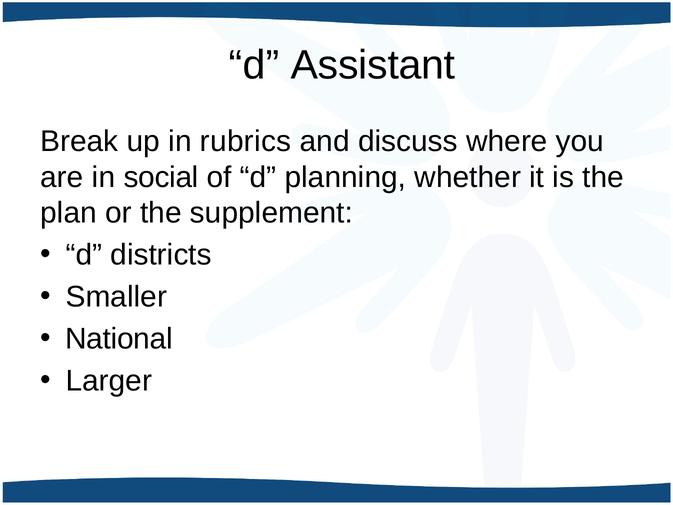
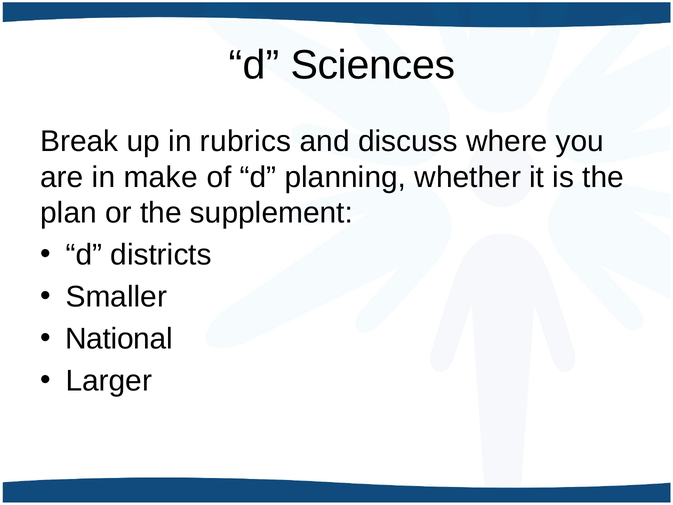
Assistant: Assistant -> Sciences (373, 65)
social: social -> make (161, 177)
